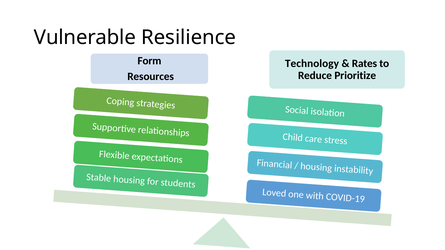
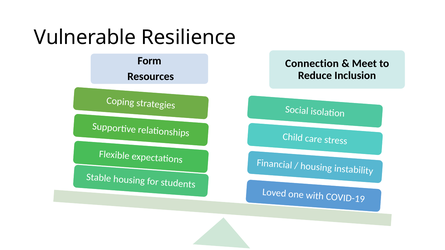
Technology: Technology -> Connection (312, 64)
Rates: Rates -> Meet (364, 64)
Prioritize: Prioritize -> Inclusion (355, 76)
